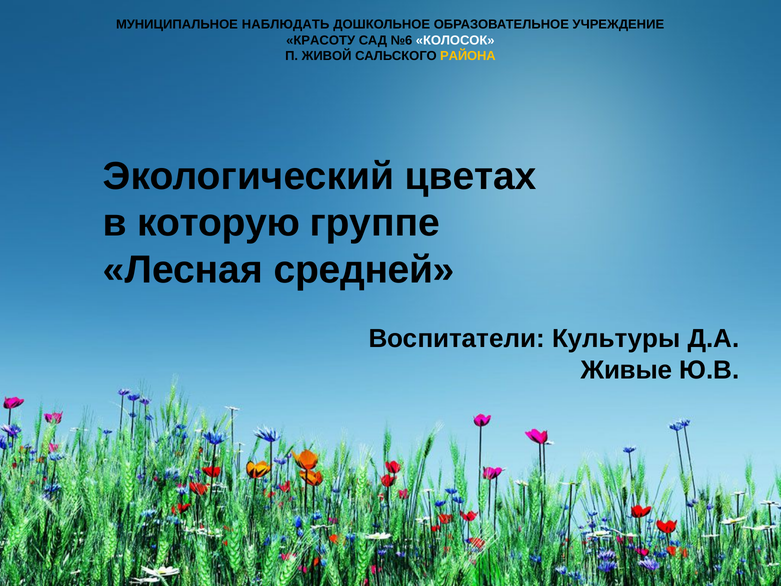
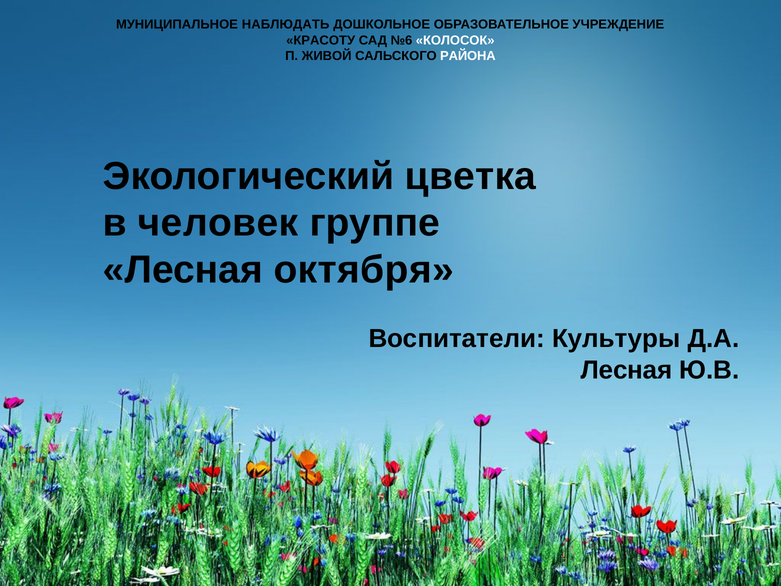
РАЙОНА colour: yellow -> white (468, 56)
цветах: цветах -> цветка (470, 176)
которую: которую -> человек (218, 223)
средней: средней -> октября (364, 270)
Живые: Живые -> Лесная (627, 370)
